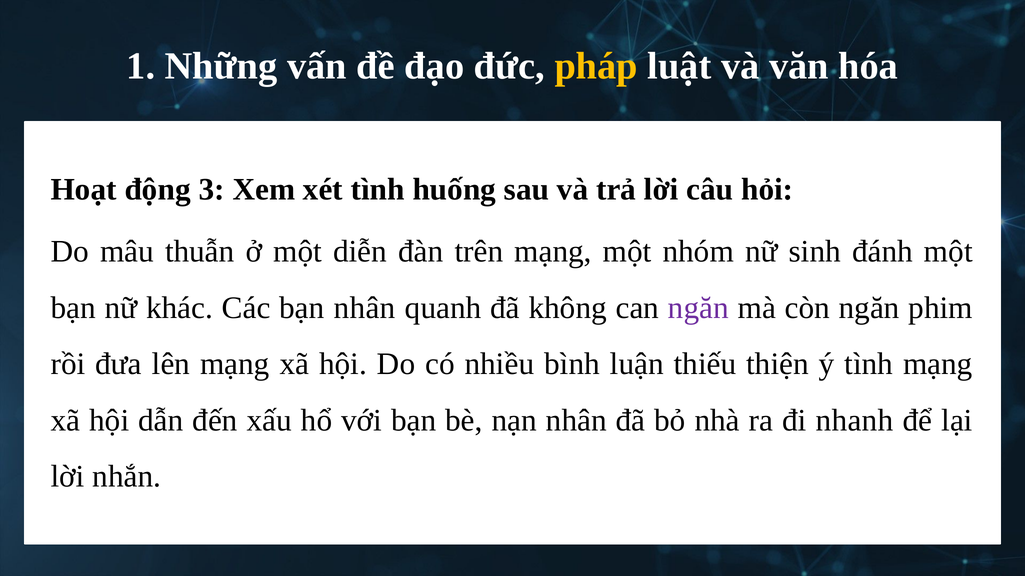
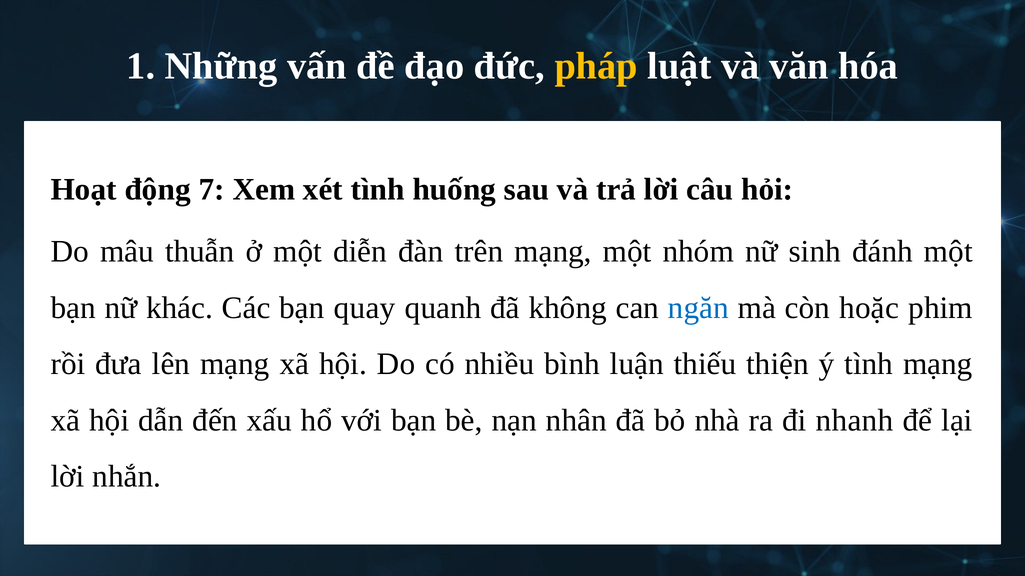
3: 3 -> 7 (212, 190)
bạn nhân: nhân -> quay (365, 308)
ngăn colour: purple -> blue (698, 308)
còn ngăn: ngăn -> hoặc (869, 308)
